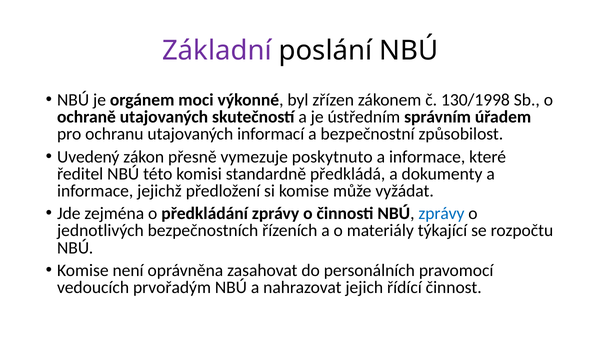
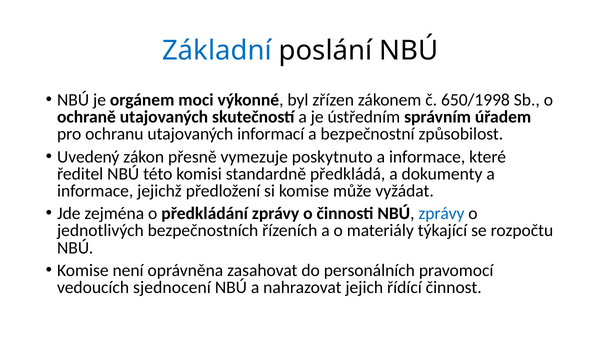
Základní colour: purple -> blue (217, 50)
130/1998: 130/1998 -> 650/1998 (475, 100)
prvořadým: prvořadým -> sjednocení (172, 288)
